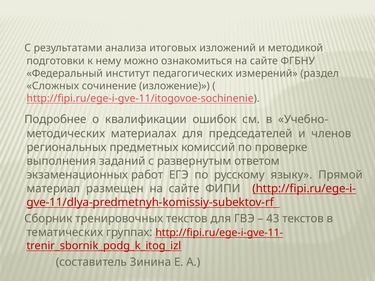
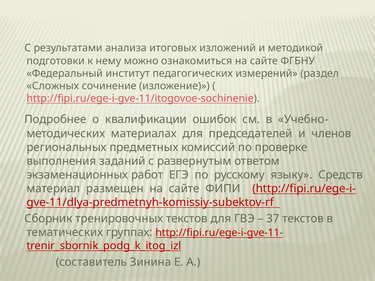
Прямой: Прямой -> Средств (341, 175)
43: 43 -> 37 (273, 219)
